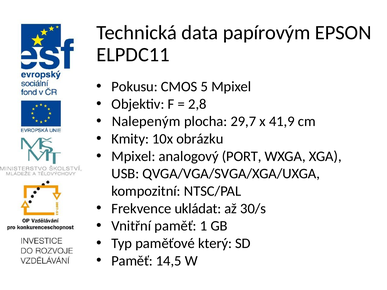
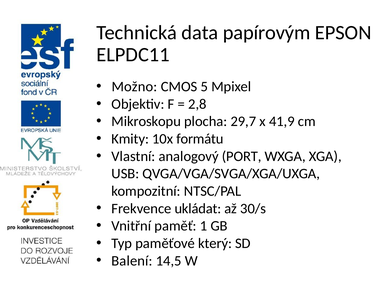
Pokusu: Pokusu -> Možno (134, 87)
Nalepeným: Nalepeným -> Mikroskopu (146, 122)
obrázku: obrázku -> formátu (200, 139)
Mpixel: Mpixel -> Vlastní (133, 156)
Paměť: Paměť -> Balení (132, 261)
